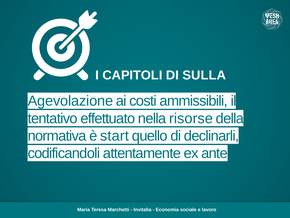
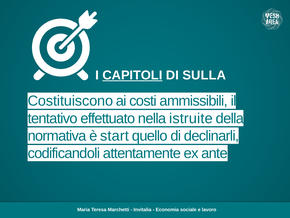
CAPITOLI underline: none -> present (132, 75)
Agevolazione: Agevolazione -> Costituiscono (70, 101)
risorse: risorse -> istruite (191, 118)
